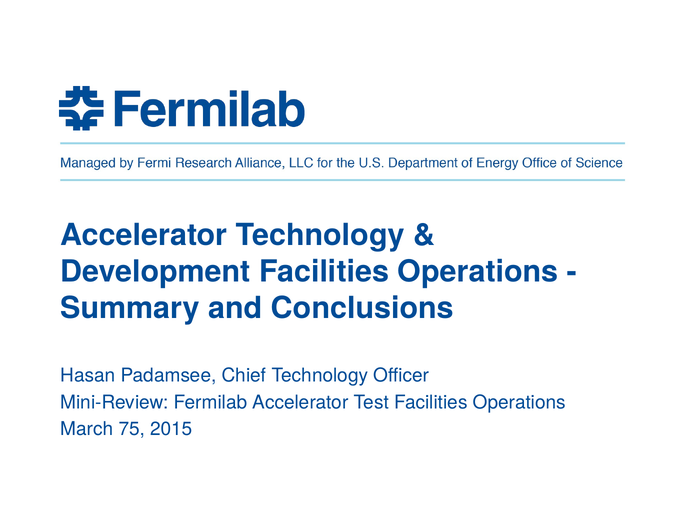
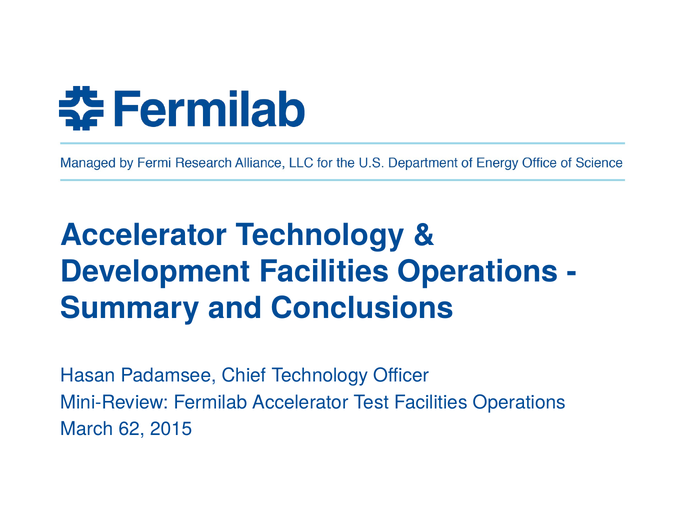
75: 75 -> 62 (132, 429)
